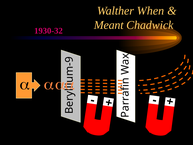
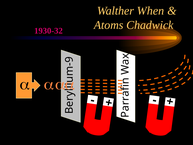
Meant: Meant -> Atoms (109, 25)
